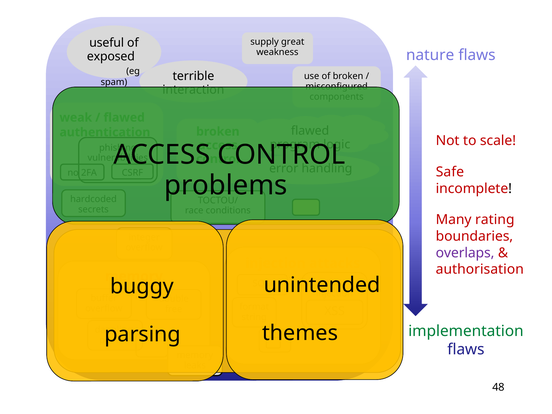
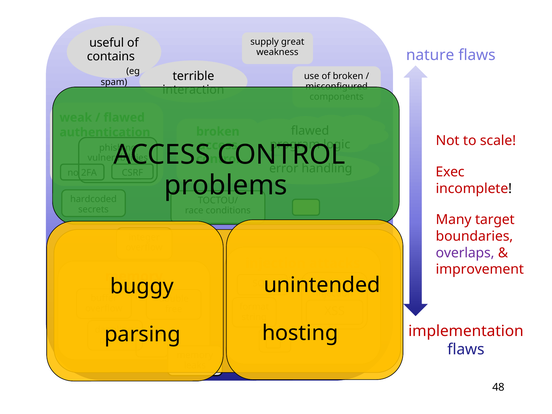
exposed: exposed -> contains (111, 57)
Safe: Safe -> Exec (450, 172)
rating: rating -> target (495, 220)
authorisation: authorisation -> improvement (480, 269)
implementation colour: green -> red (466, 331)
themes: themes -> hosting (300, 333)
